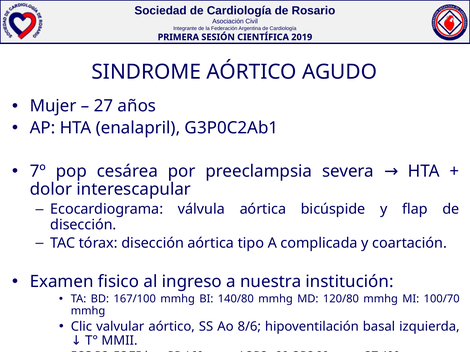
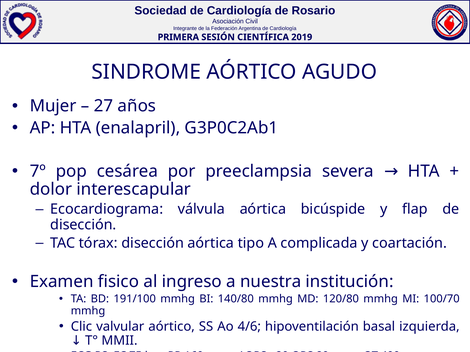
167/100: 167/100 -> 191/100 (135, 299)
8/6: 8/6 -> 4/6 (249, 327)
